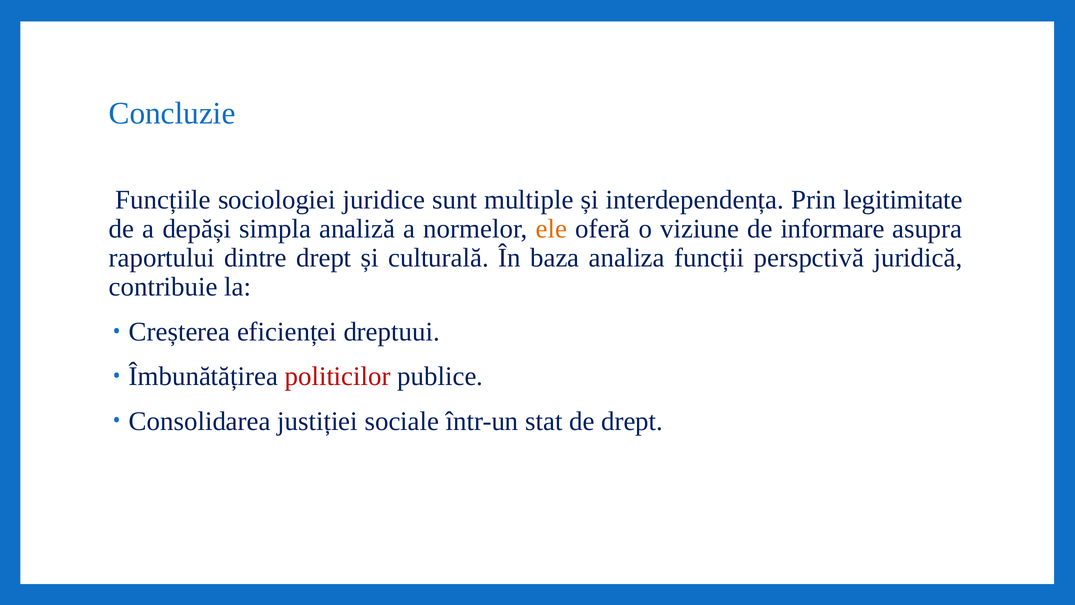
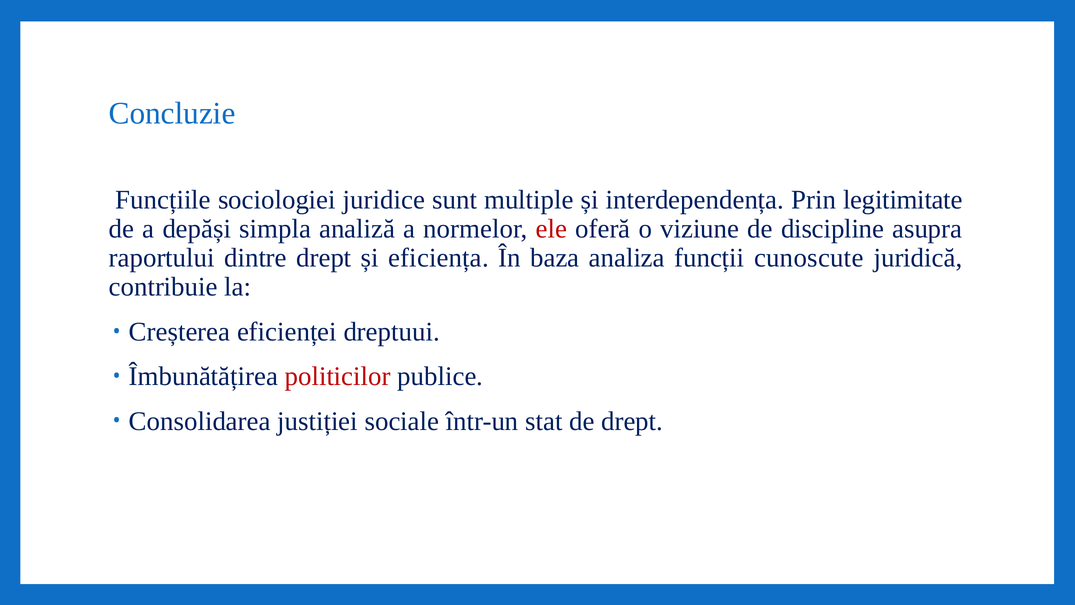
ele colour: orange -> red (551, 229)
informare: informare -> discipline (833, 229)
culturală: culturală -> eficiența (438, 258)
perspctivă: perspctivă -> cunoscute (809, 258)
